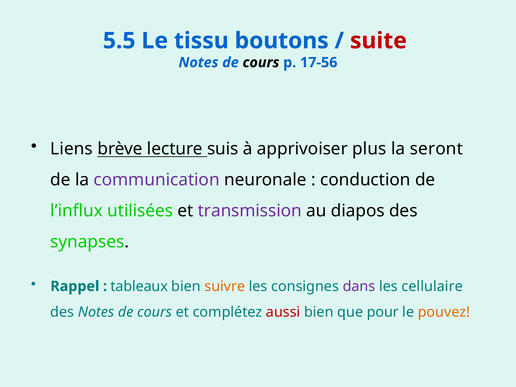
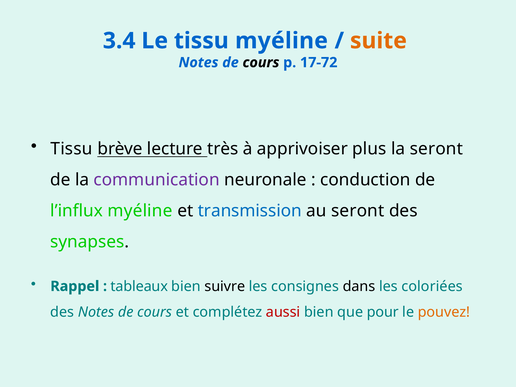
5.5: 5.5 -> 3.4 (119, 41)
tissu boutons: boutons -> myéline (282, 41)
suite colour: red -> orange (378, 41)
17-56: 17-56 -> 17-72 (319, 63)
Liens: Liens -> Tissu (72, 149)
suis: suis -> très (223, 149)
l’influx utilisées: utilisées -> myéline (140, 211)
transmission colour: purple -> blue (250, 211)
au diapos: diapos -> seront (358, 211)
suivre colour: orange -> black (225, 286)
dans colour: purple -> black (359, 286)
cellulaire: cellulaire -> coloriées (432, 286)
